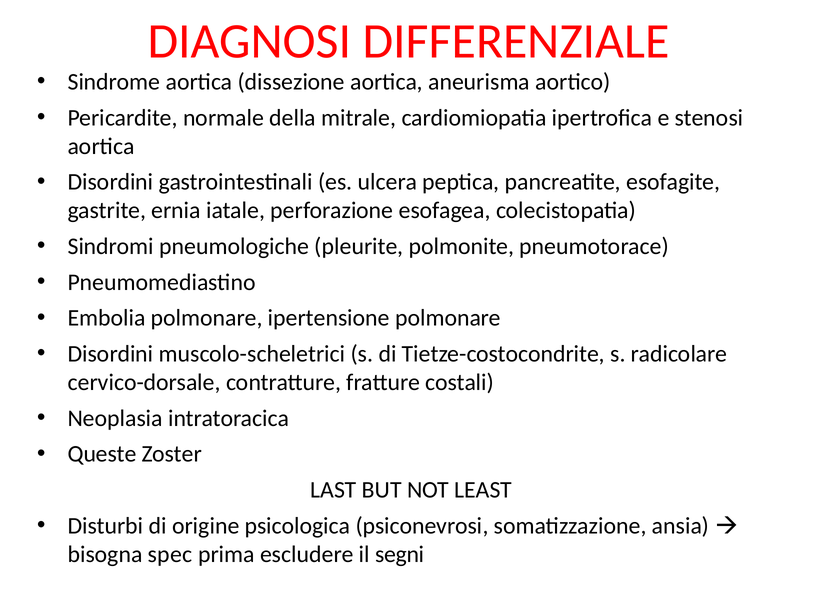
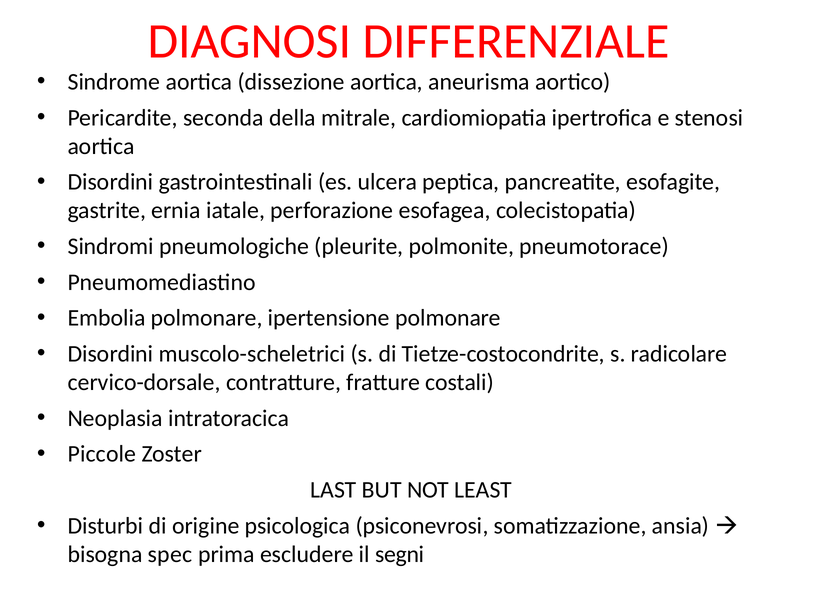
normale: normale -> seconda (223, 118)
Queste: Queste -> Piccole (102, 454)
